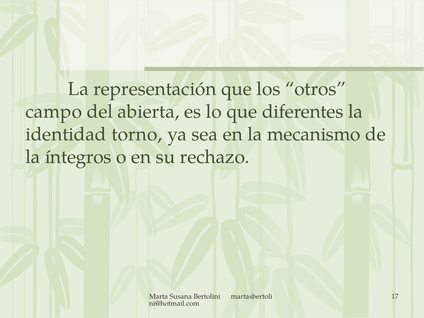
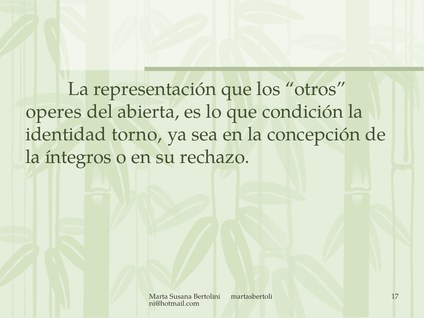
campo: campo -> operes (54, 112)
diferentes: diferentes -> condición (303, 112)
mecanismo: mecanismo -> concepción (314, 134)
